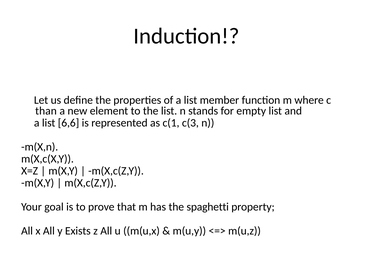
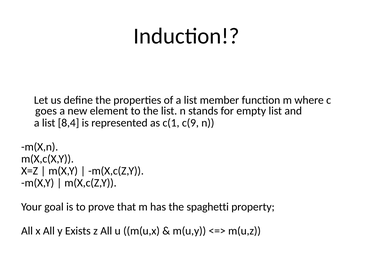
than: than -> goes (46, 111)
6,6: 6,6 -> 8,4 (69, 123)
c(3: c(3 -> c(9 (190, 123)
